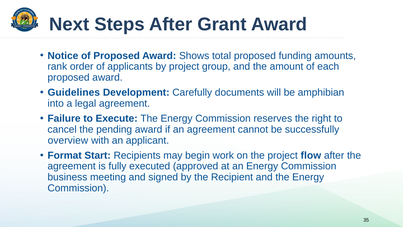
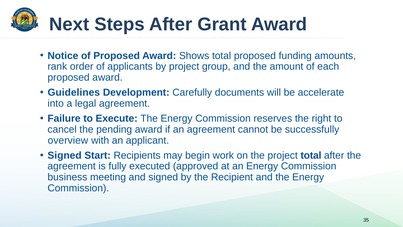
amphibian: amphibian -> accelerate (321, 92)
Format: Format -> Signed (65, 155)
project flow: flow -> total (311, 155)
